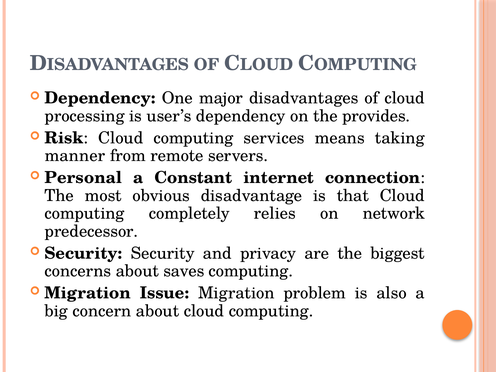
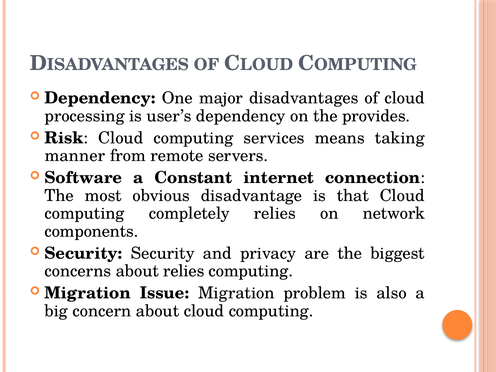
Personal: Personal -> Software (83, 178)
predecessor: predecessor -> components (91, 231)
about saves: saves -> relies (184, 271)
